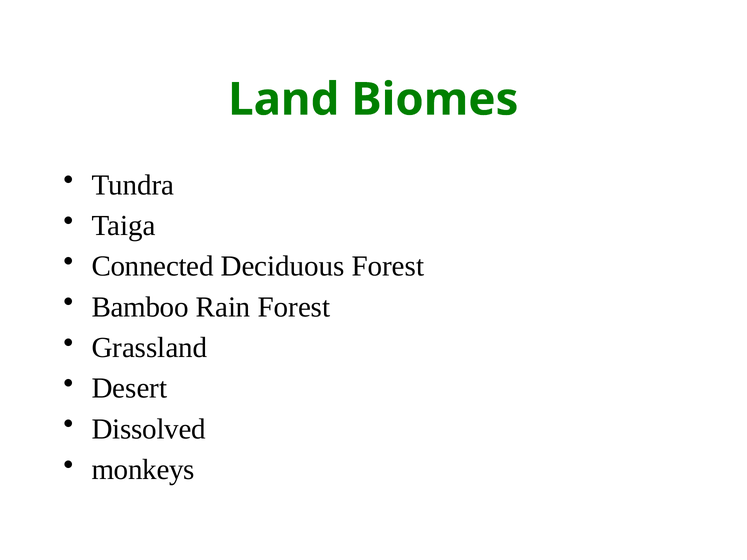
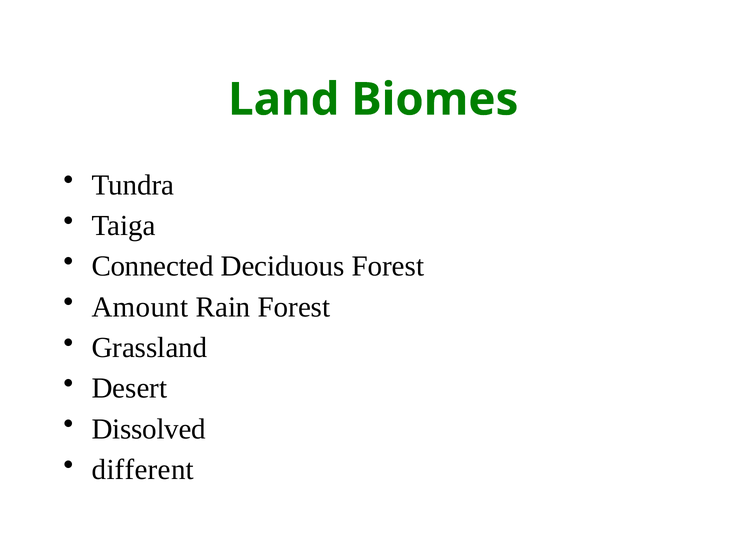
Bamboo: Bamboo -> Amount (140, 307)
monkeys: monkeys -> different (143, 470)
